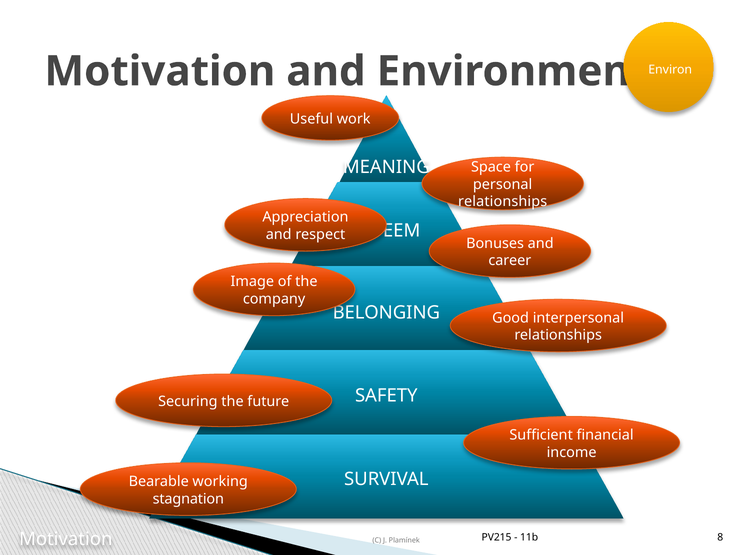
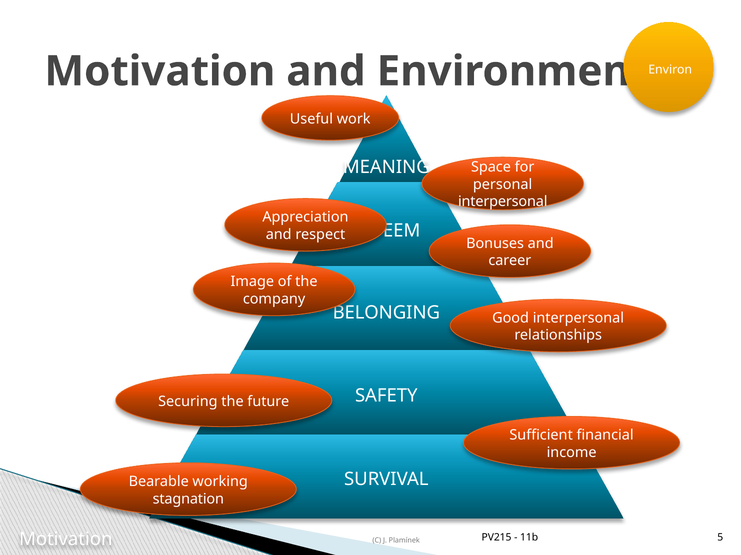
relationships: relationships -> interpersonal (503, 202)
8: 8 -> 5 (720, 538)
